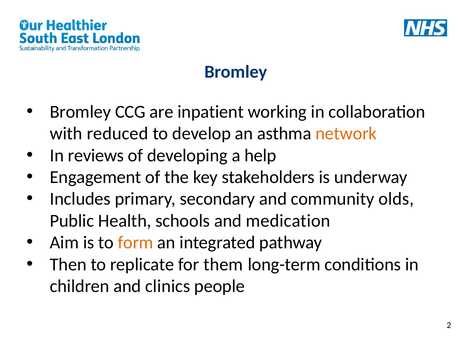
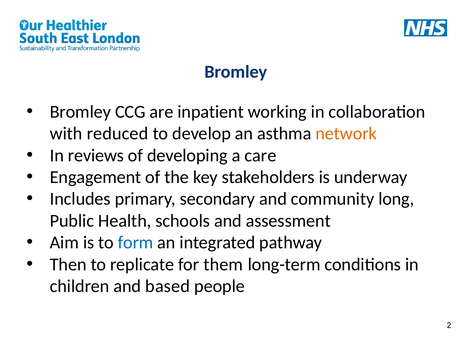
help: help -> care (260, 155)
olds: olds -> long (396, 199)
medication: medication -> assessment (288, 220)
form colour: orange -> blue (136, 242)
clinics: clinics -> based (168, 286)
